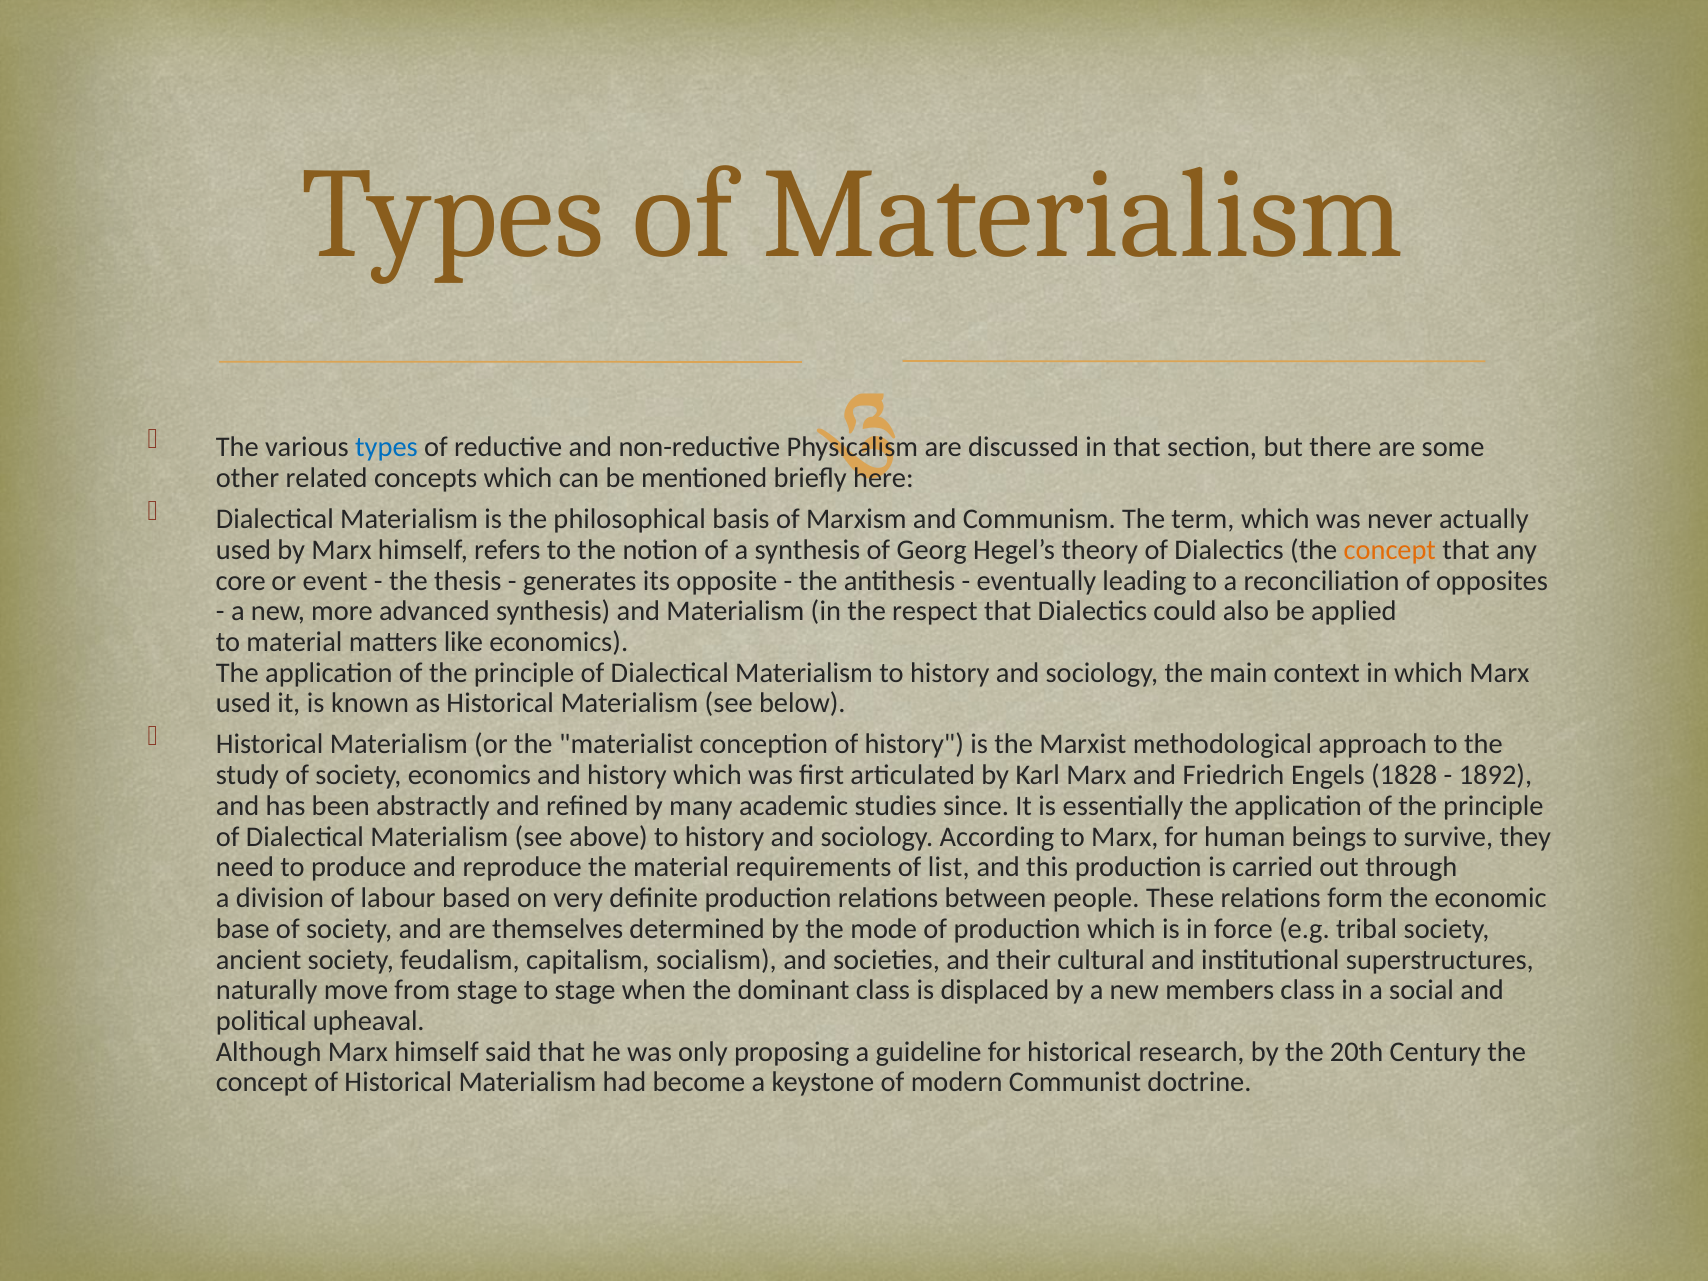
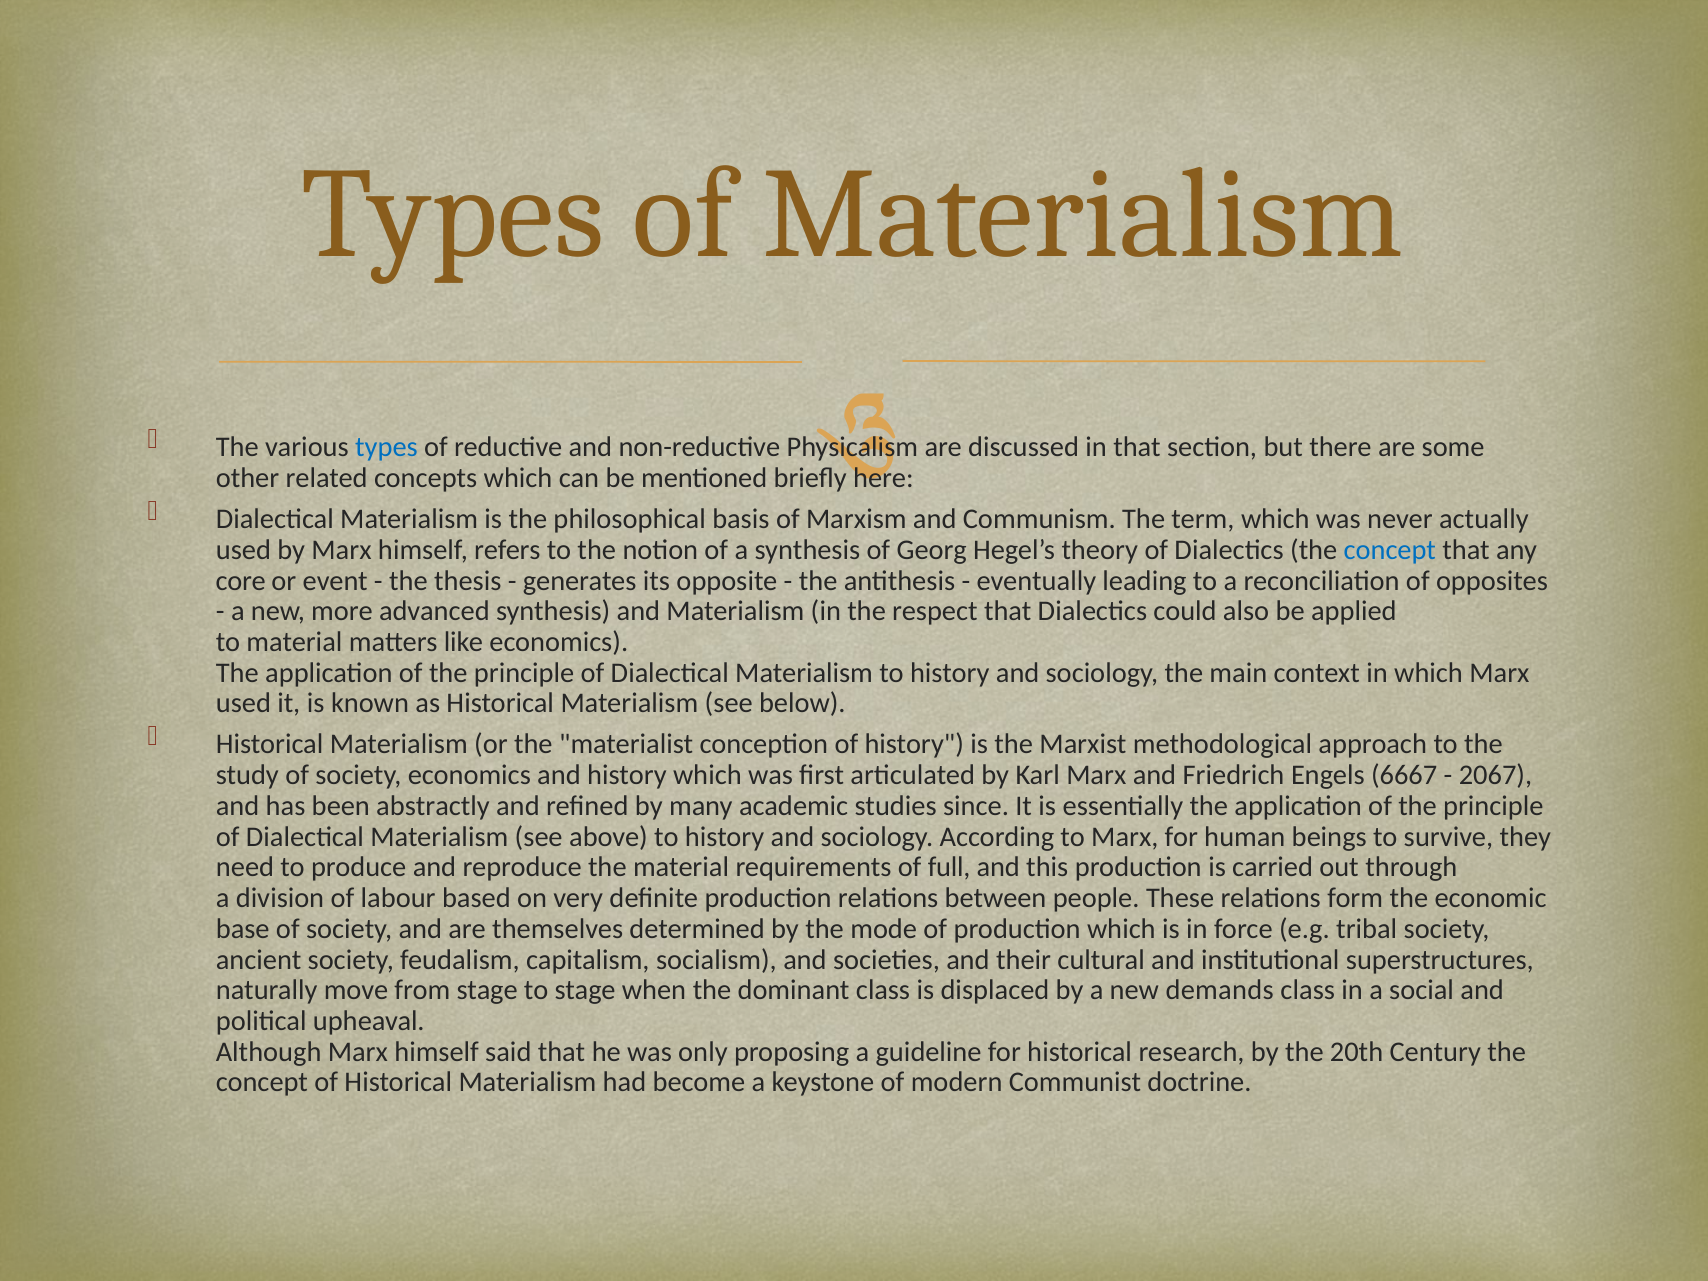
concept colour: orange -> blue (1390, 550)
1828: 1828 -> 6667 (1404, 775)
1892: 1892 -> 2067 (1495, 775)
list: list -> full (949, 867)
members: members -> demands (1220, 990)
